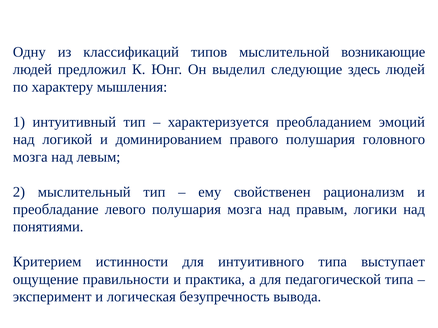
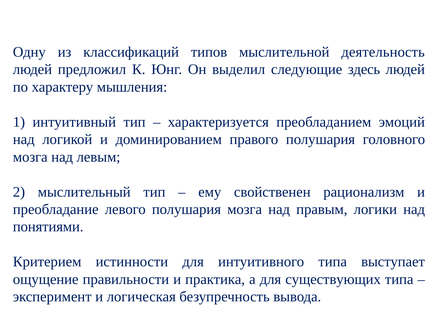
возникающие: возникающие -> деятельность (383, 52)
педагогической: педагогической -> существующих (333, 280)
